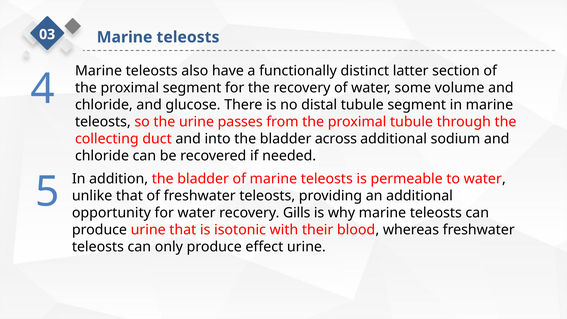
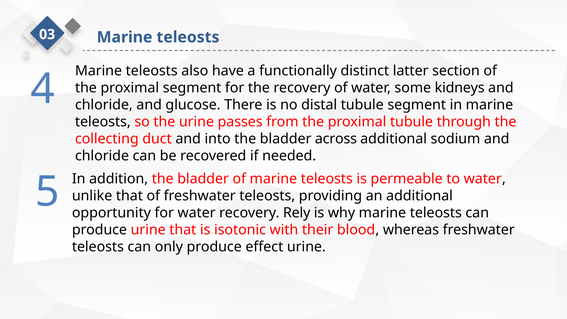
volume: volume -> kidneys (460, 88)
Gills: Gills -> Rely (297, 213)
